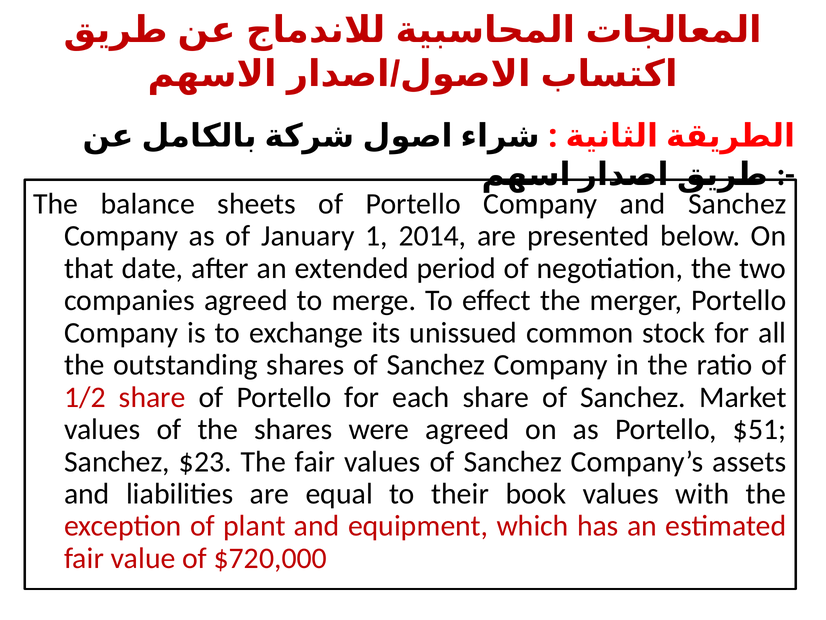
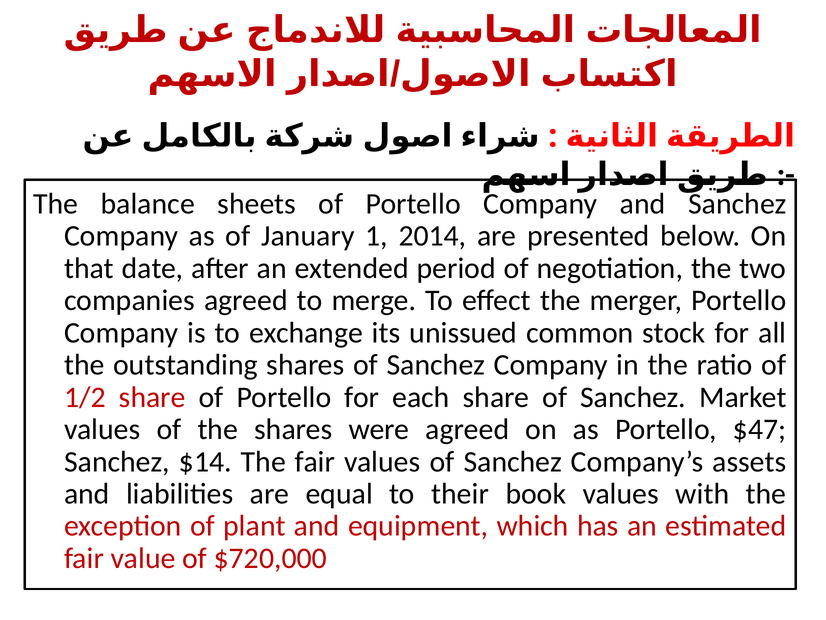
$51: $51 -> $47 (760, 429)
$23: $23 -> $14 (205, 461)
